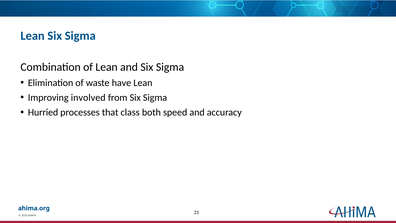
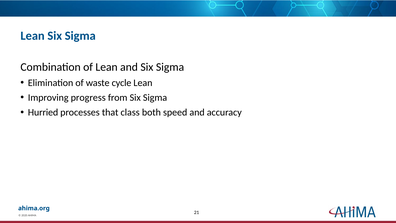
have: have -> cycle (122, 83)
involved: involved -> progress (88, 97)
